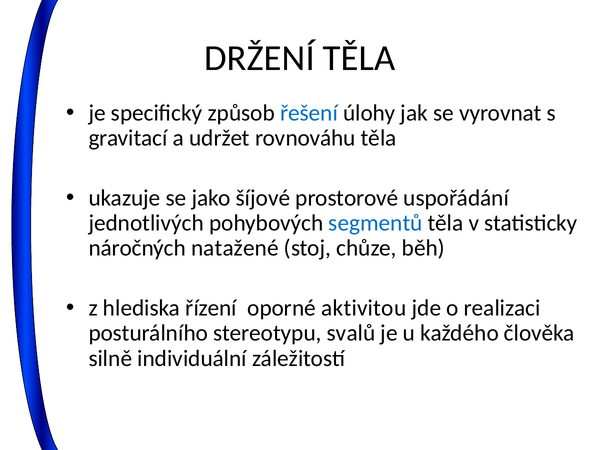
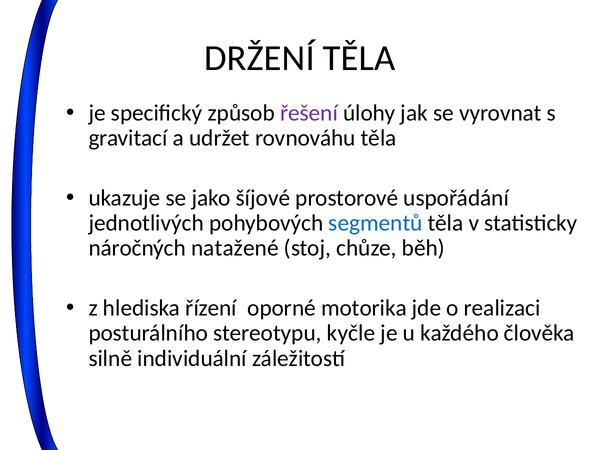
řešení colour: blue -> purple (309, 113)
aktivitou: aktivitou -> motorika (364, 308)
svalů: svalů -> kyčle (351, 333)
